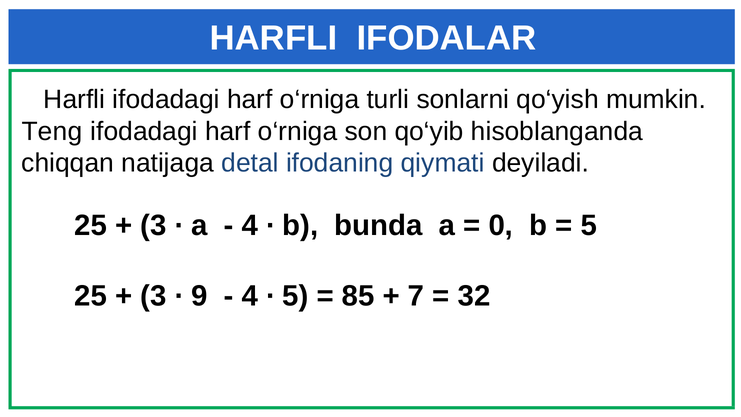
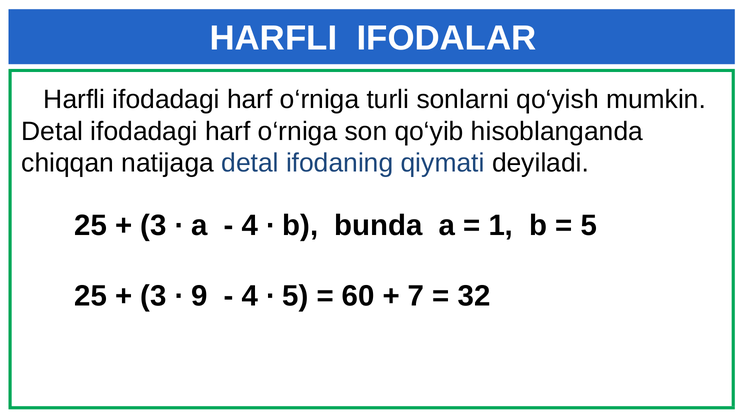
Teng: Teng -> Detal (52, 131)
0: 0 -> 1 (501, 225)
85: 85 -> 60 (358, 296)
